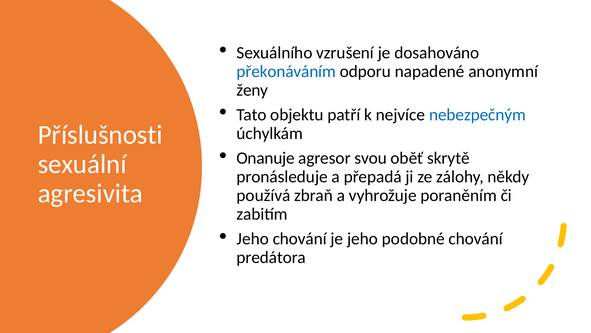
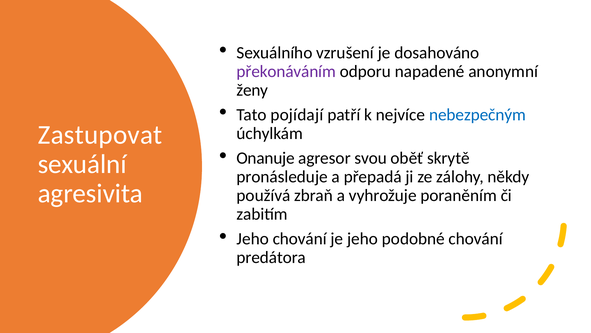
překonáváním colour: blue -> purple (286, 71)
objektu: objektu -> pojídají (297, 115)
Příslušnosti: Příslušnosti -> Zastupovat (100, 135)
